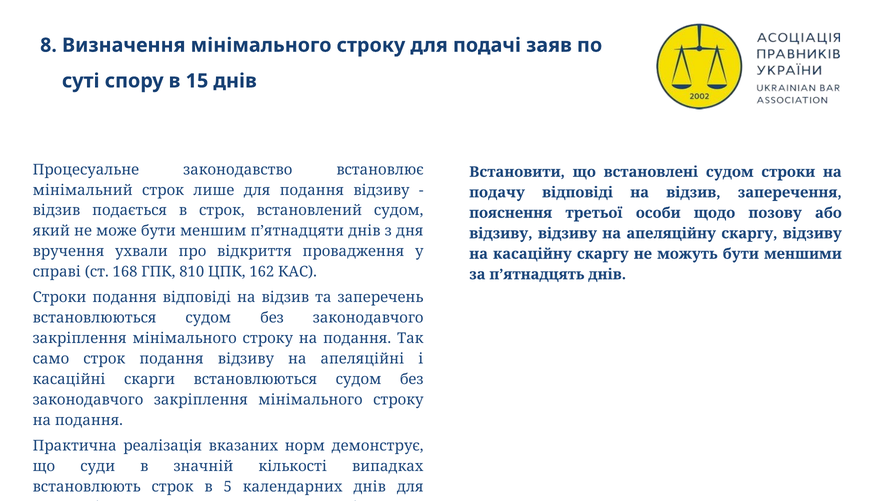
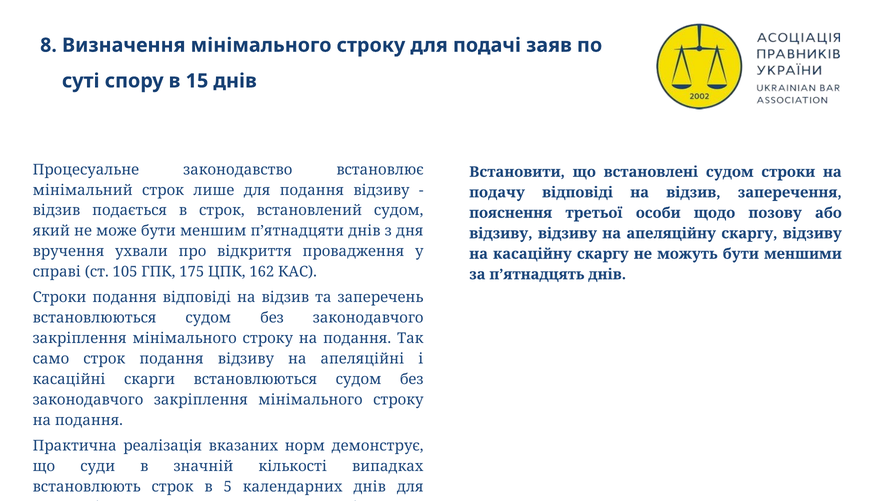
168: 168 -> 105 (125, 272)
810: 810 -> 175 (192, 272)
